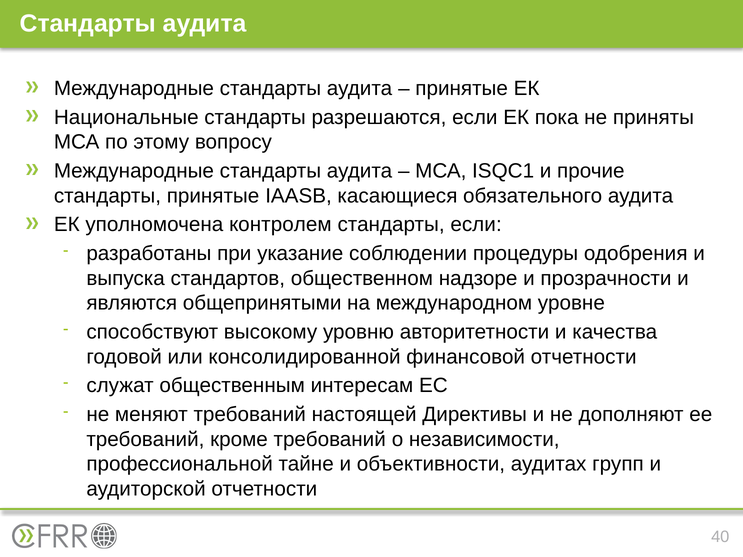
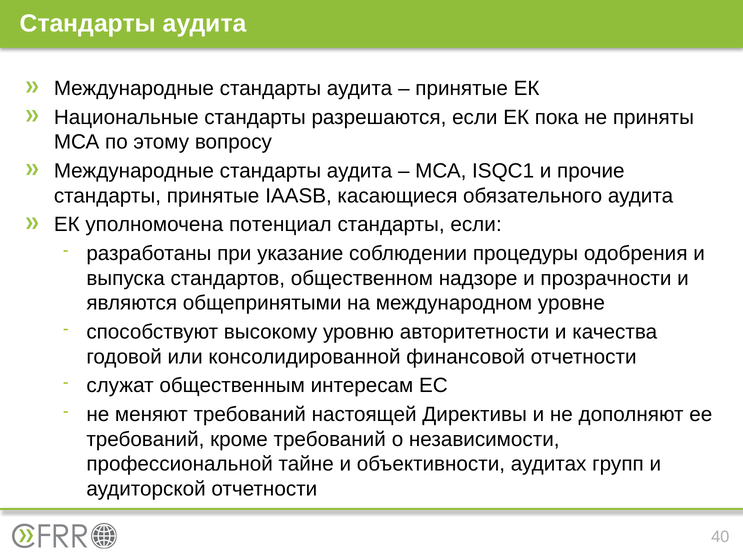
контролем: контролем -> потенциал (280, 225)
